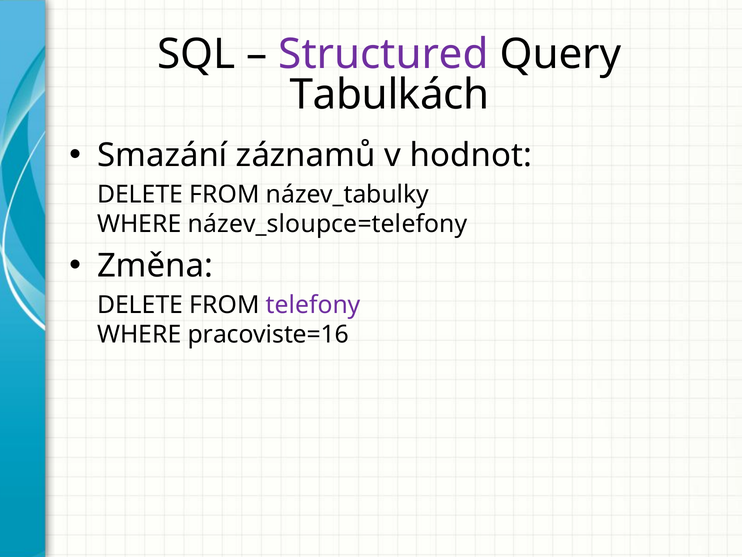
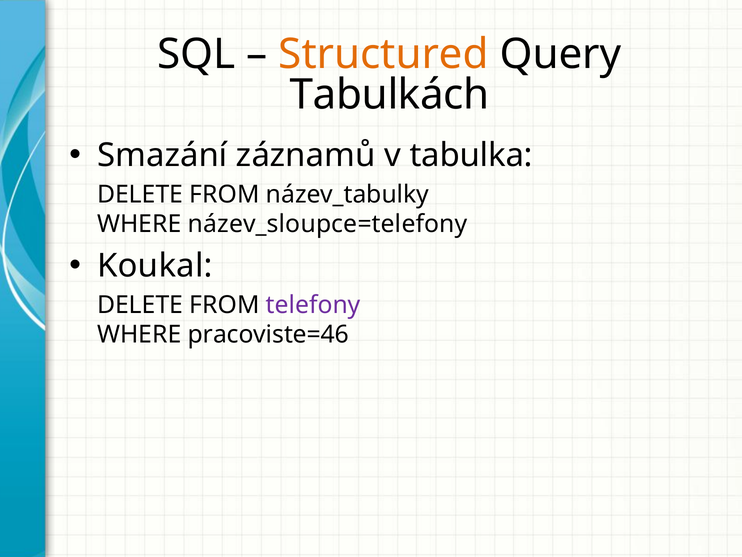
Structured colour: purple -> orange (384, 54)
hodnot: hodnot -> tabulka (471, 155)
Změna: Změna -> Koukal (155, 266)
pracoviste=16: pracoviste=16 -> pracoviste=46 (268, 334)
